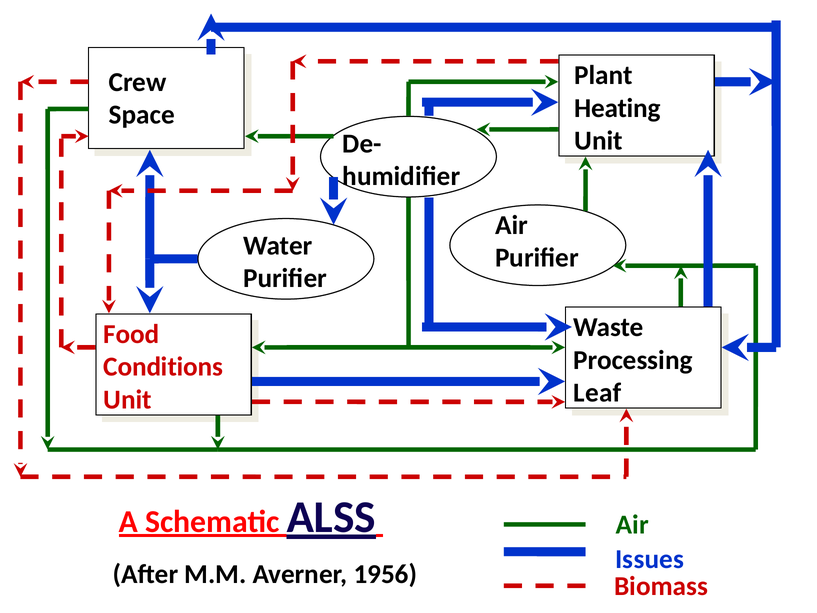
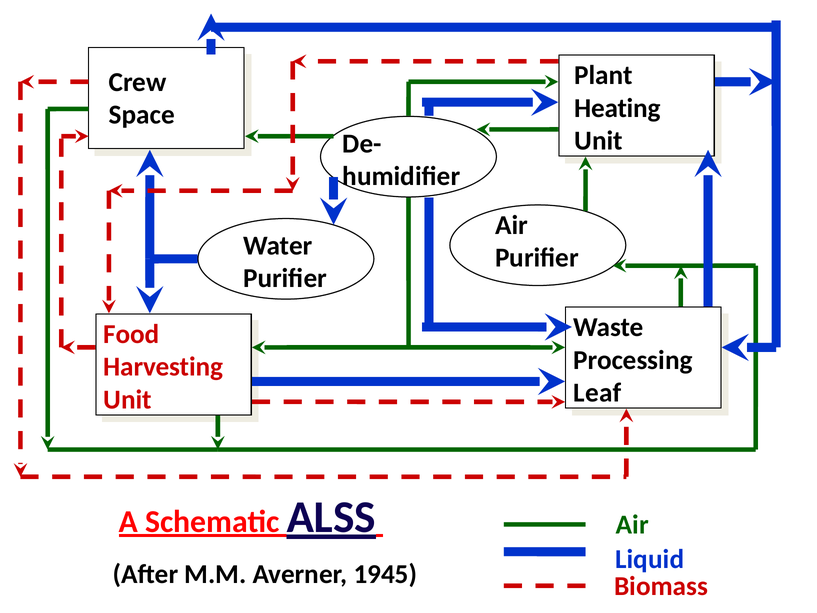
Conditions: Conditions -> Harvesting (163, 367)
Issues: Issues -> Liquid (650, 559)
1956: 1956 -> 1945 (385, 574)
